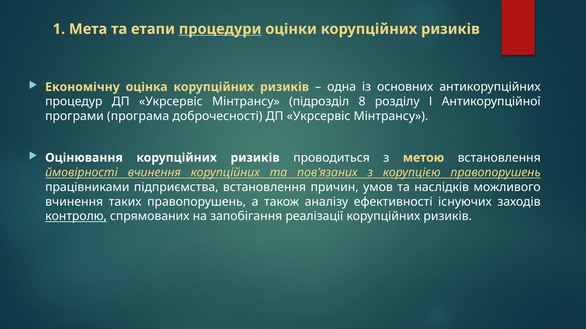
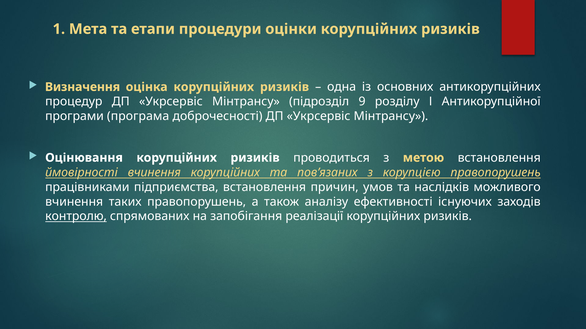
процедури underline: present -> none (220, 29)
Економічну: Економічну -> Визначення (83, 87)
8: 8 -> 9 (362, 102)
